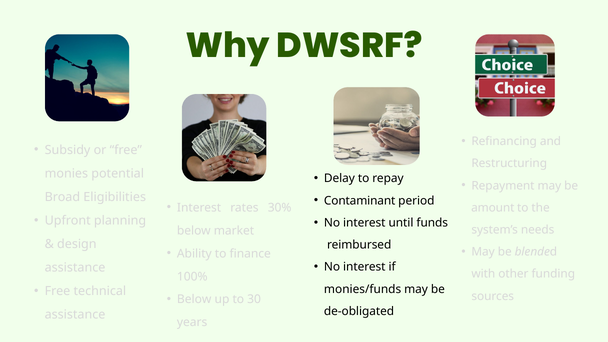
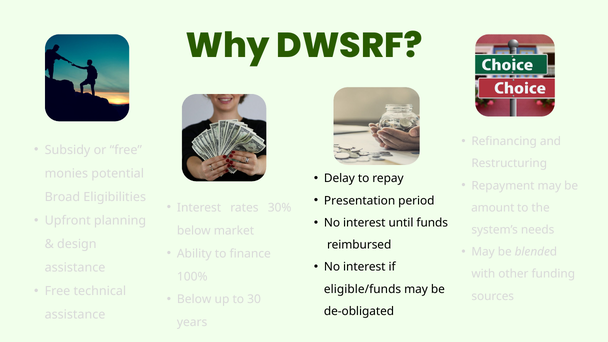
Contaminant: Contaminant -> Presentation (360, 201)
monies/funds: monies/funds -> eligible/funds (363, 289)
